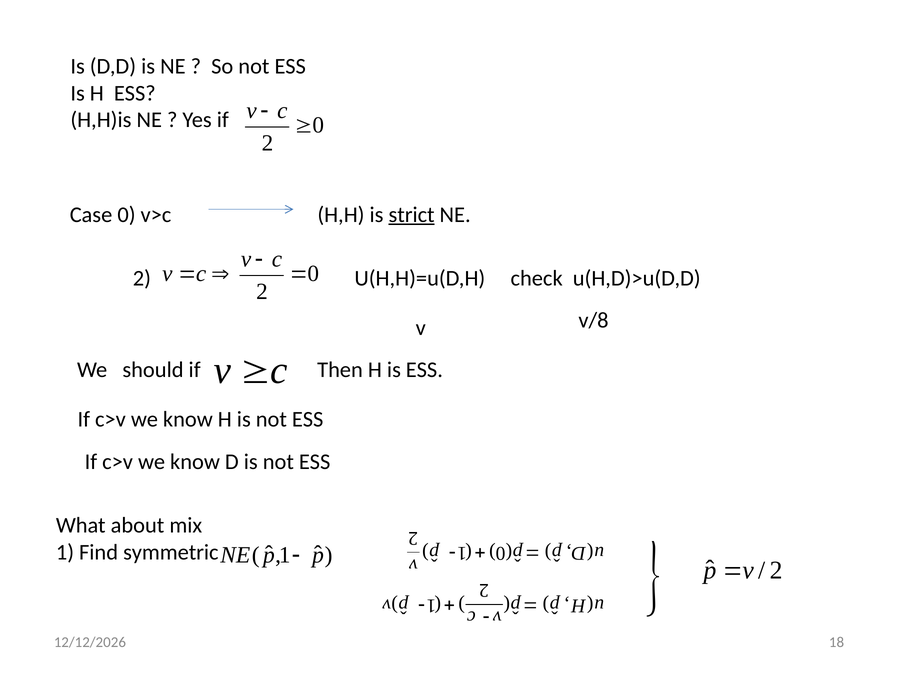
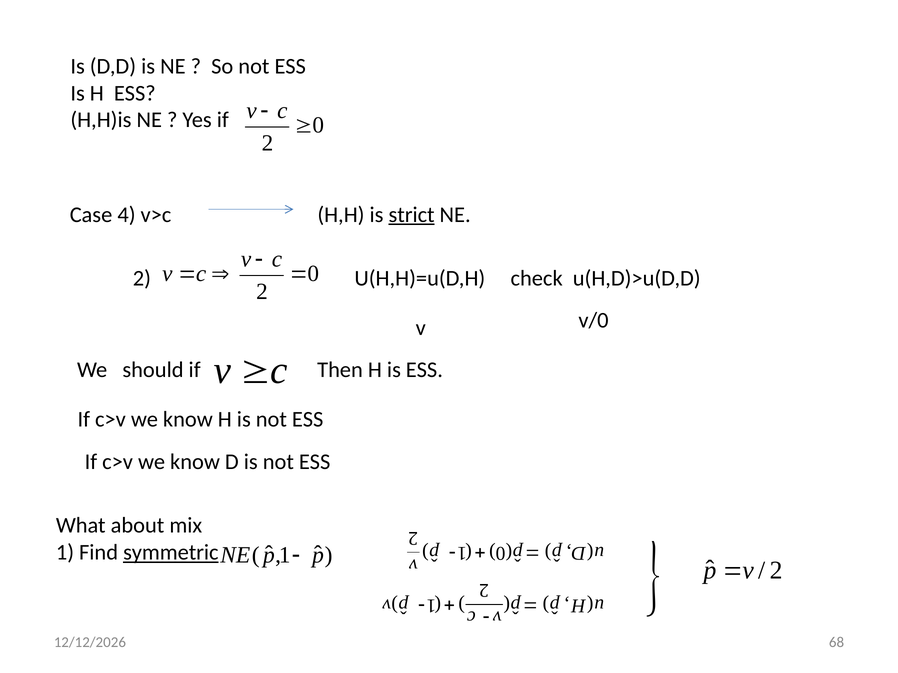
Case 0: 0 -> 4 (126, 215)
v/8: v/8 -> v/0 (593, 321)
symmetric underline: none -> present (171, 553)
18: 18 -> 68 (837, 643)
